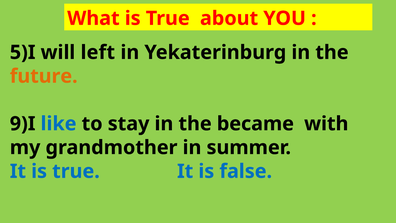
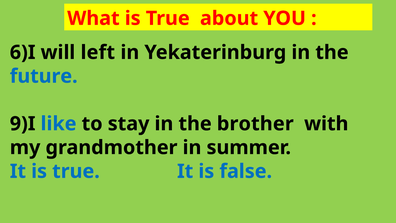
5)I: 5)I -> 6)I (23, 52)
future colour: orange -> blue (44, 76)
became: became -> brother (255, 124)
